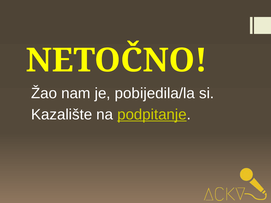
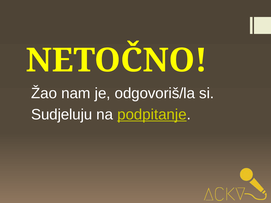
pobijedila/la: pobijedila/la -> odgovoriš/la (155, 94)
Kazalište: Kazalište -> Sudjeluju (62, 115)
